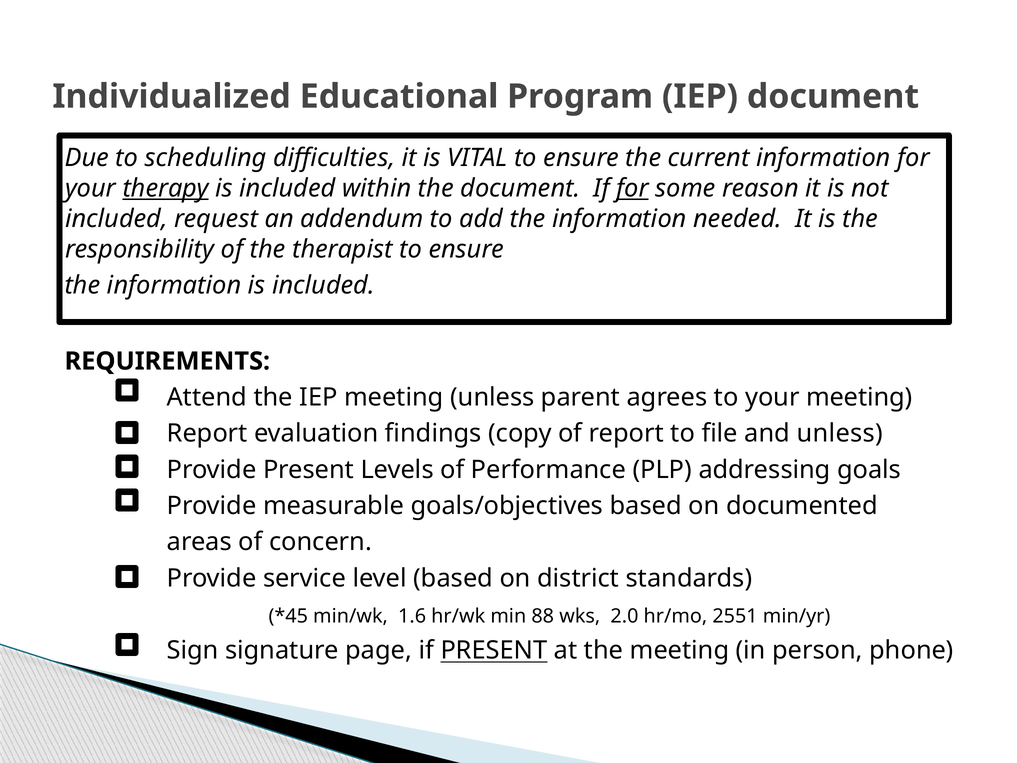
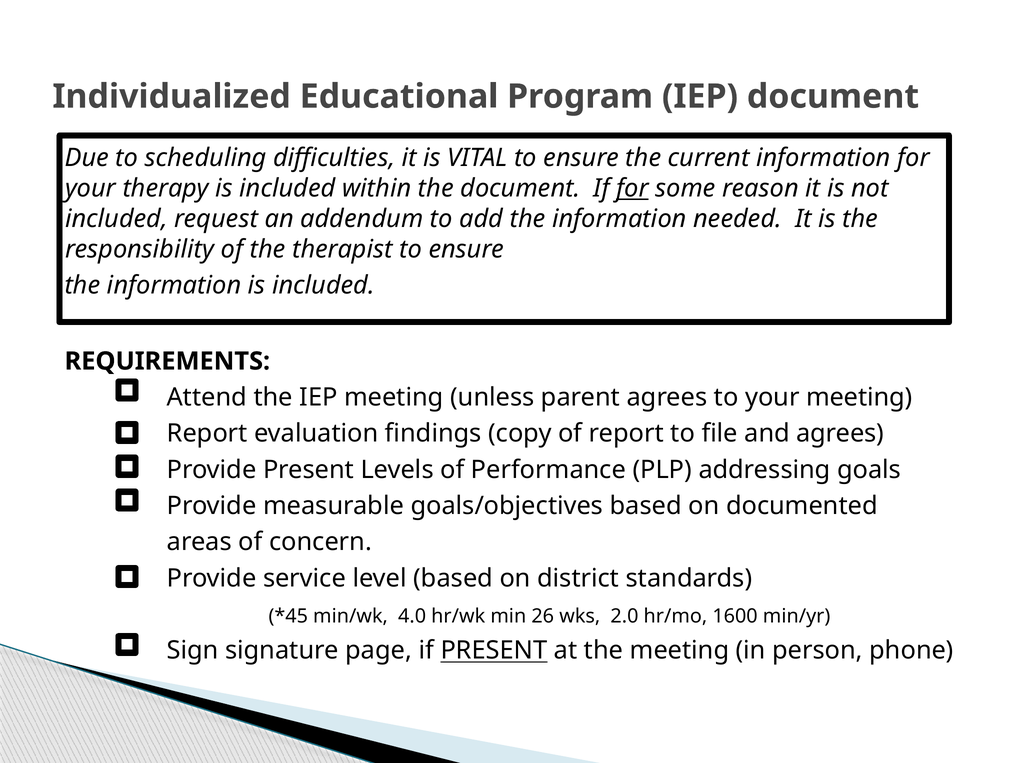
therapy underline: present -> none (166, 188)
and unless: unless -> agrees (840, 433)
1.6: 1.6 -> 4.0 (412, 616)
88: 88 -> 26 (543, 616)
2551: 2551 -> 1600 (735, 616)
